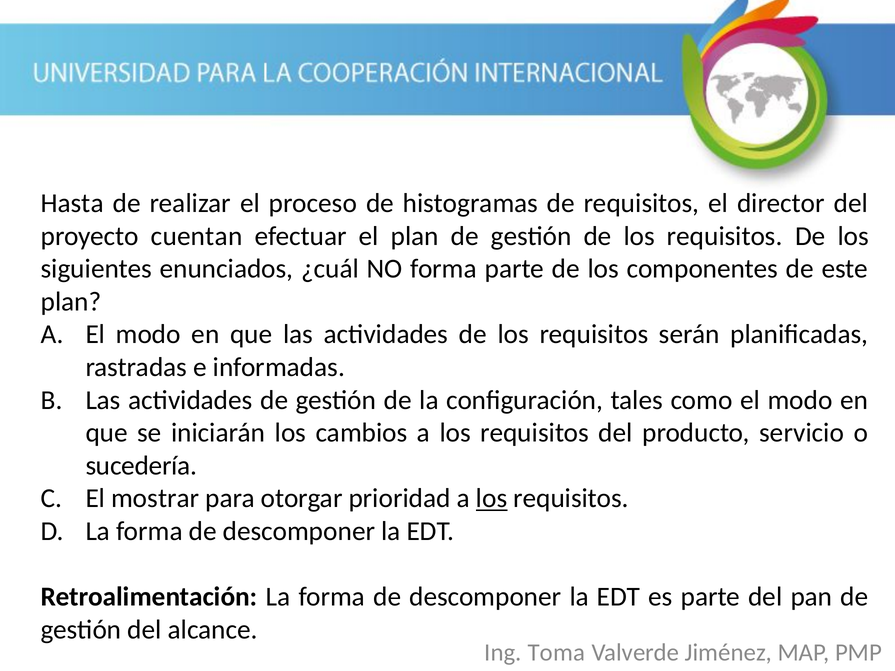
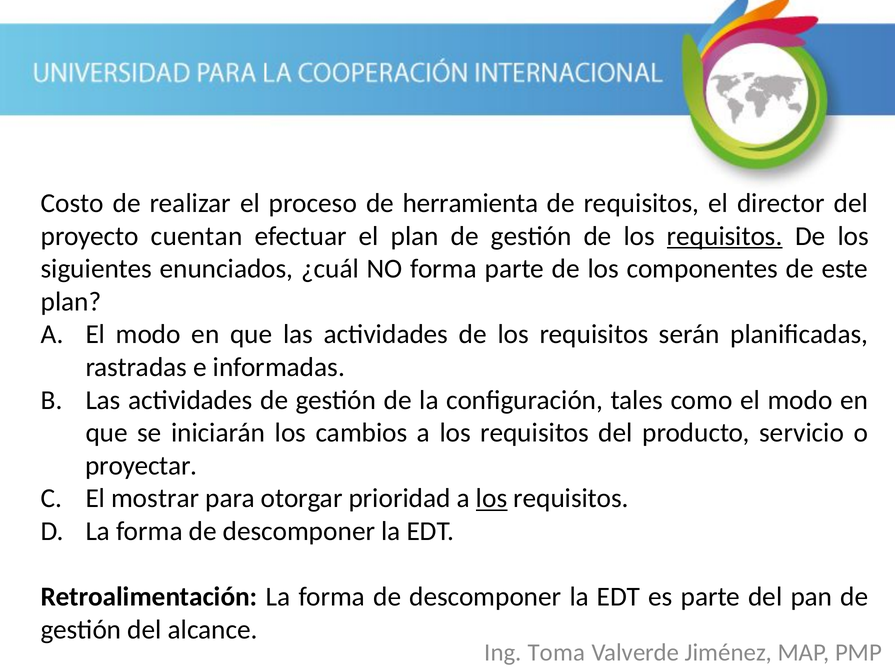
Hasta: Hasta -> Costo (72, 203)
histogramas: histogramas -> herramienta (471, 203)
requisitos underline: none -> present (725, 236)
sucedería: sucedería -> proyectar (141, 466)
